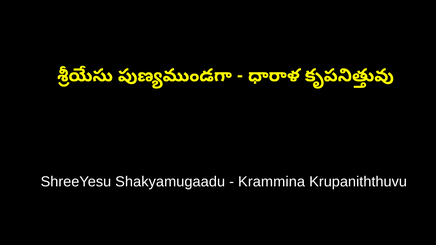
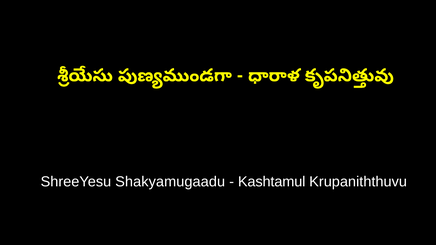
Krammina: Krammina -> Kashtamul (272, 182)
